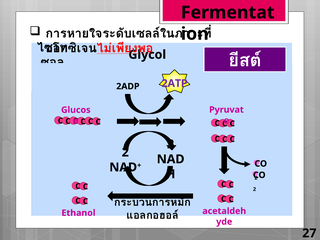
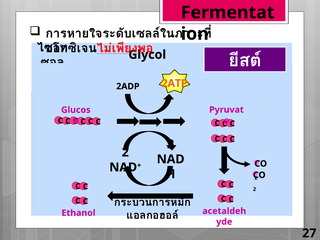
2ATP colour: purple -> orange (175, 83)
